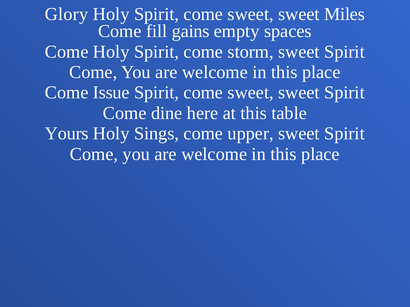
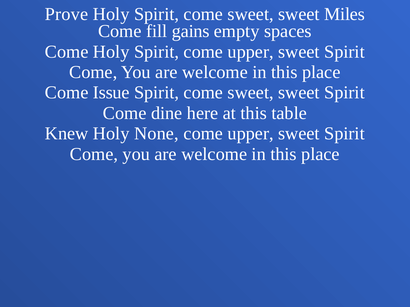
Glory: Glory -> Prove (67, 14)
Spirit come storm: storm -> upper (251, 52)
Yours: Yours -> Knew (67, 134)
Sings: Sings -> None (156, 134)
